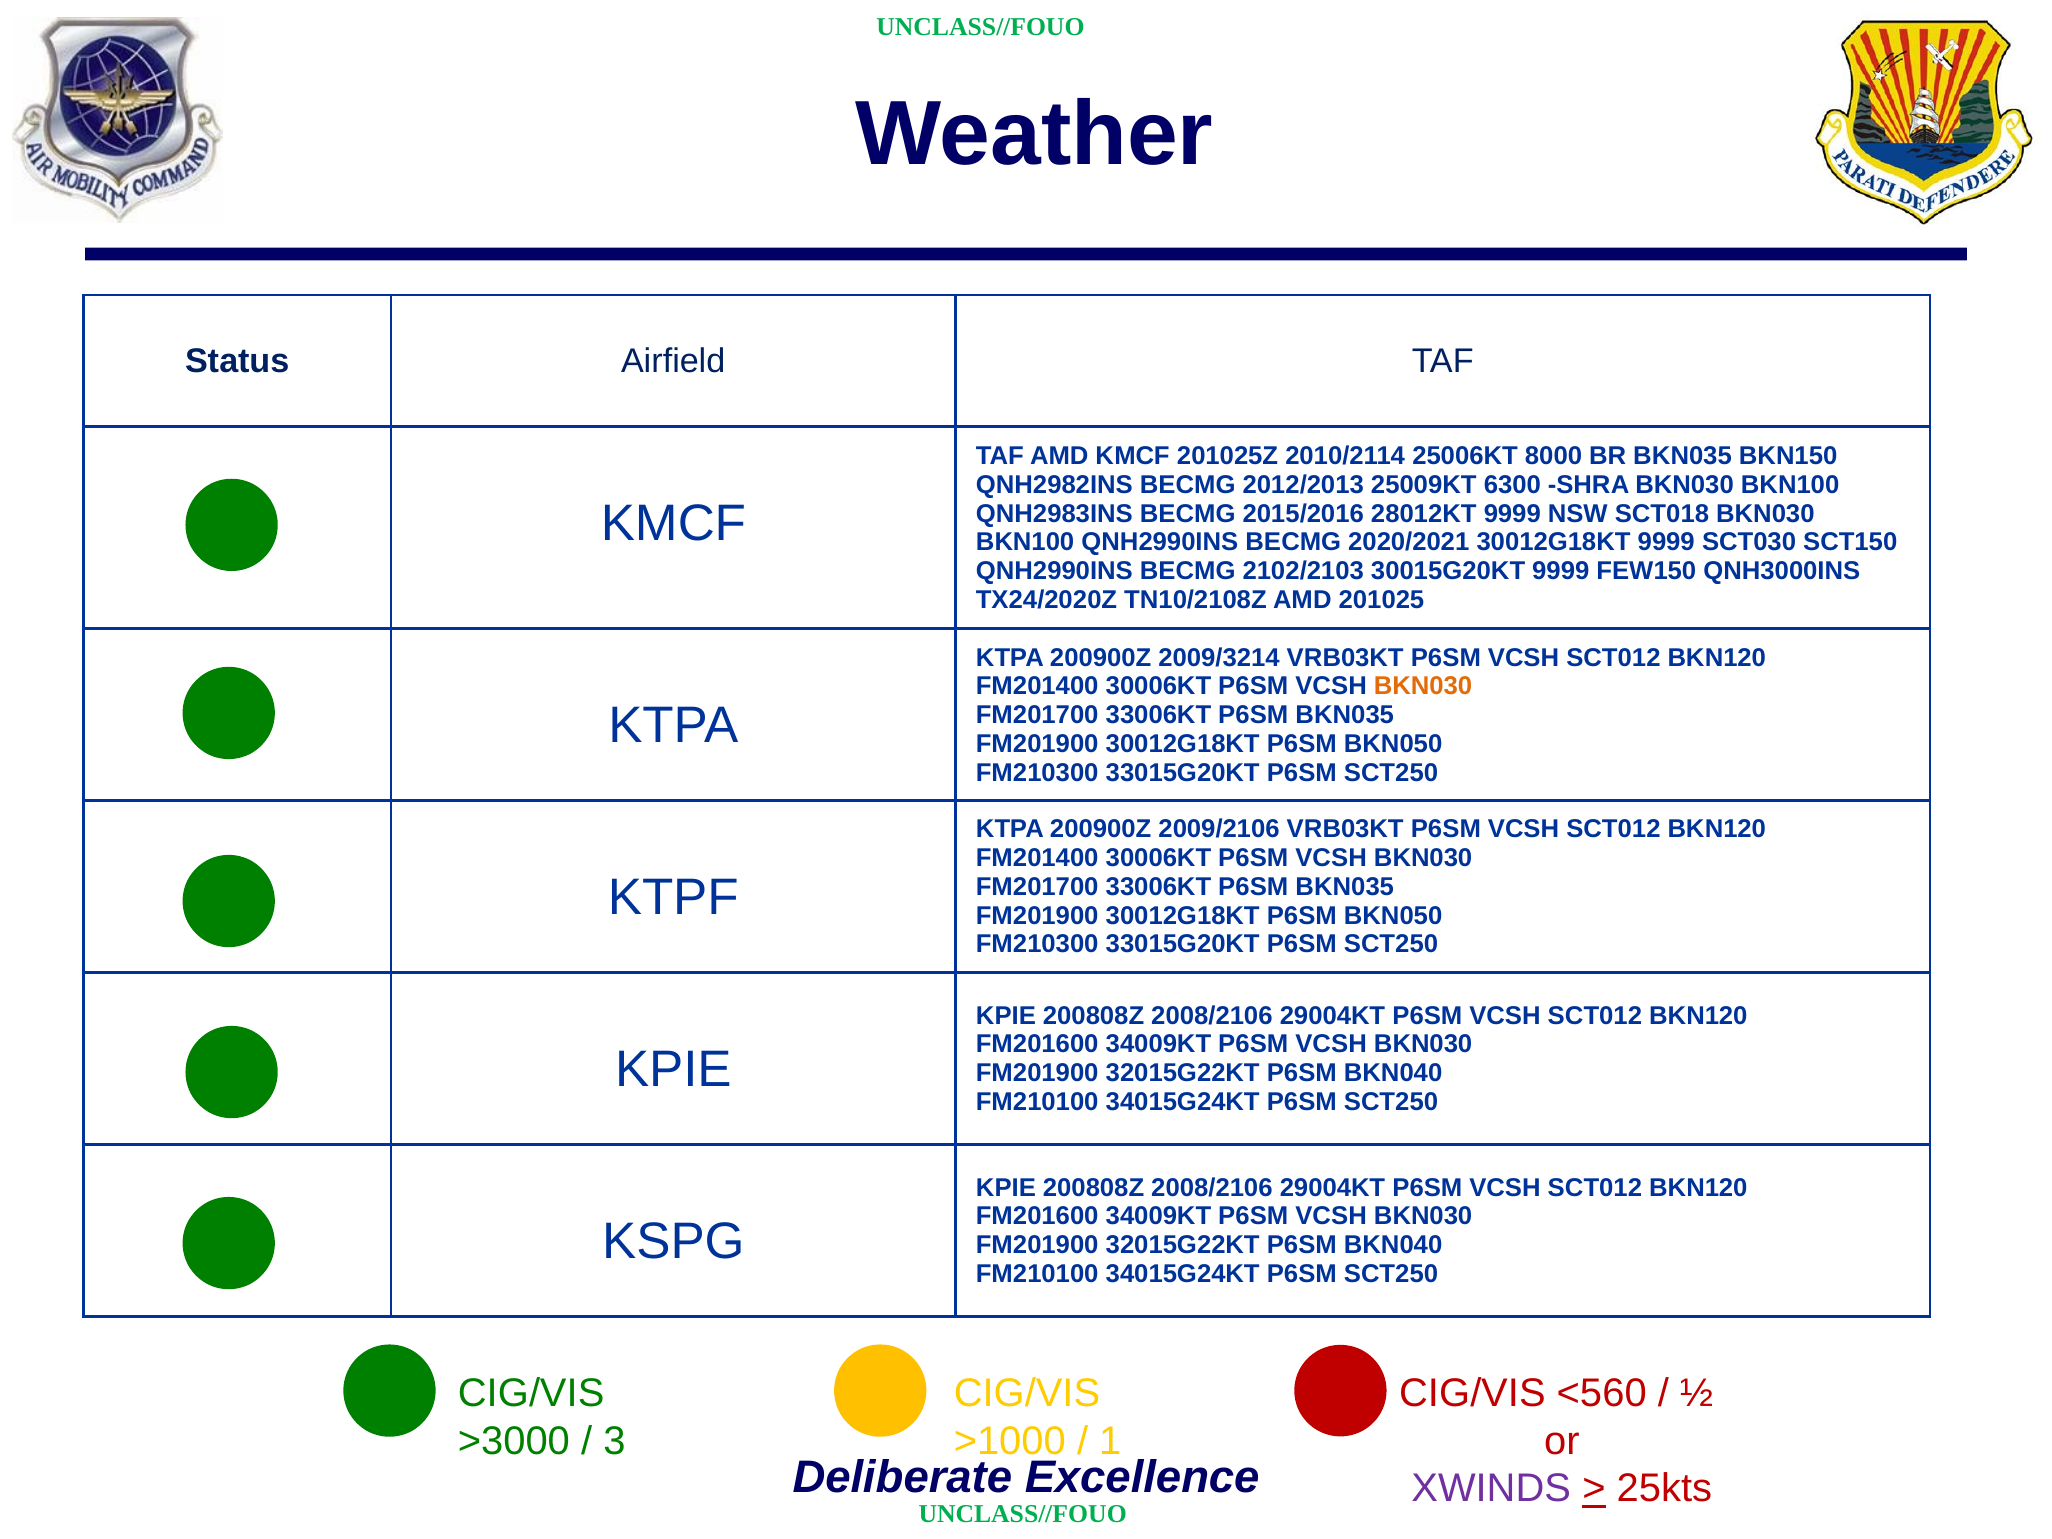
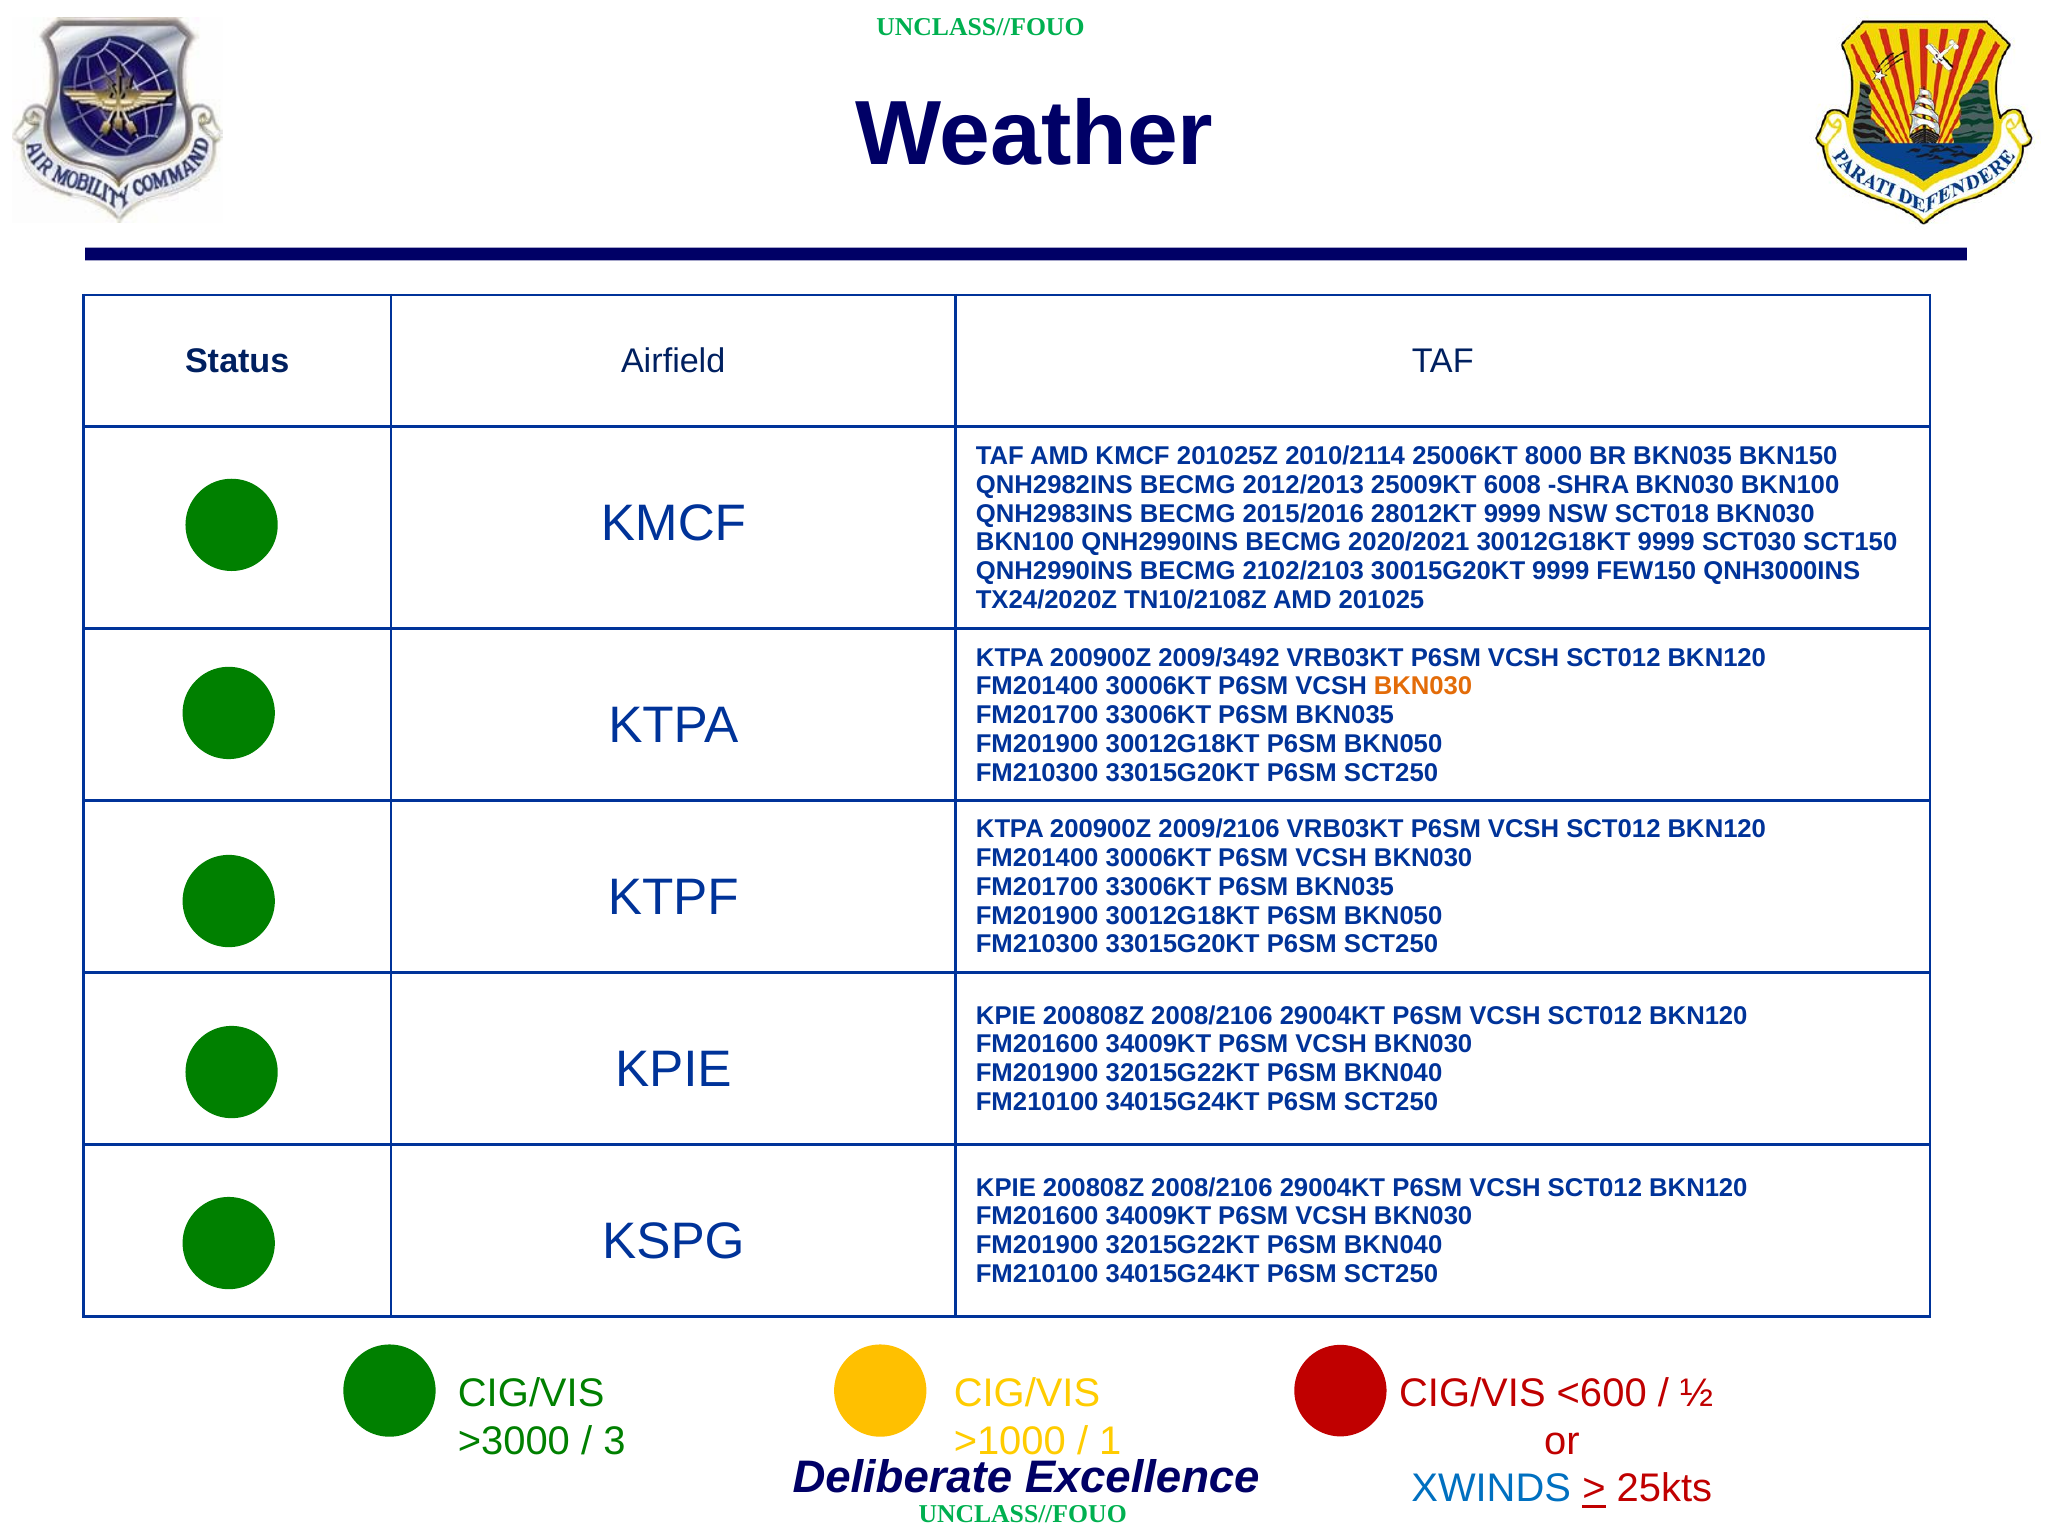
6300: 6300 -> 6008 (1512, 485)
2009/3214: 2009/3214 -> 2009/3492 (1219, 658)
<560: <560 -> <600 (1602, 1393)
XWINDS colour: purple -> blue (1491, 1489)
